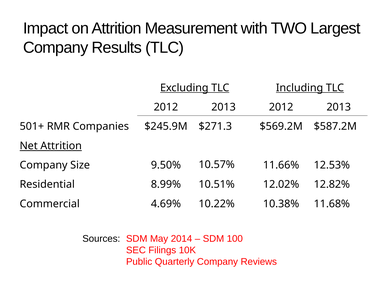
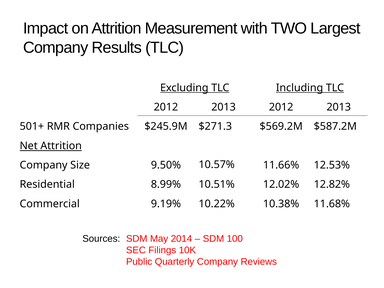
4.69%: 4.69% -> 9.19% (166, 204)
